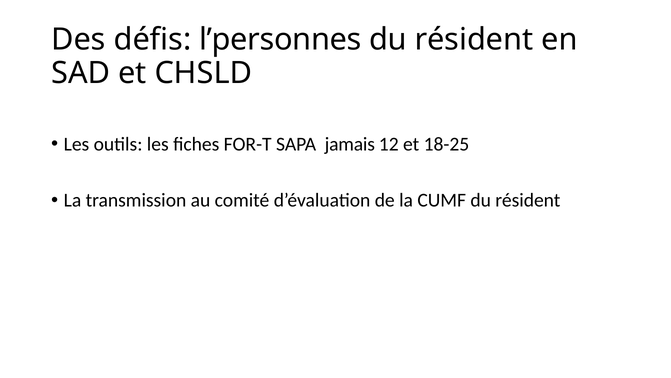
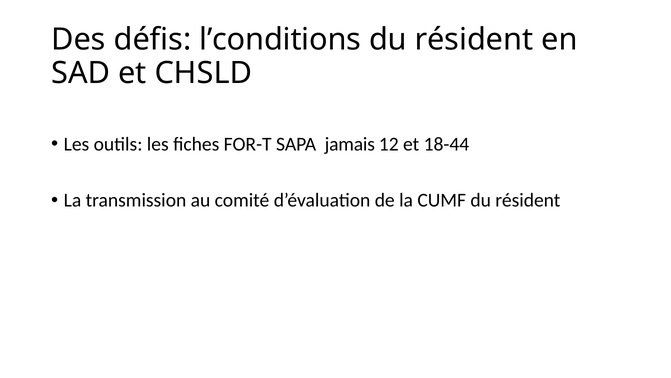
l’personnes: l’personnes -> l’conditions (280, 40)
18-25: 18-25 -> 18-44 (446, 144)
